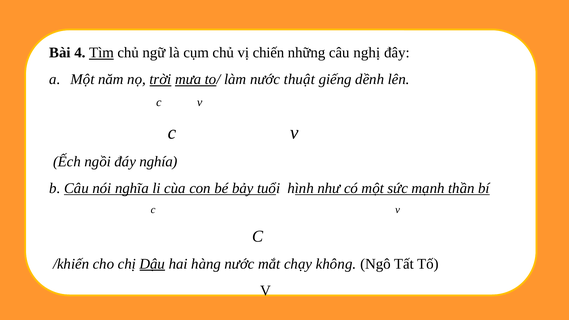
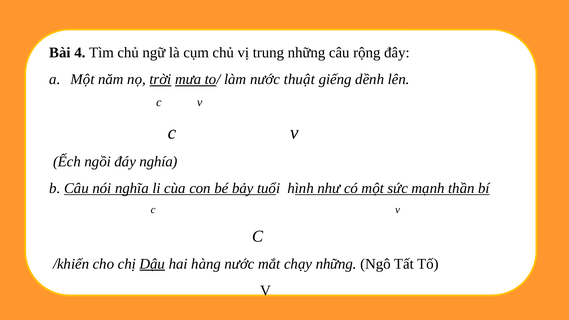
Tìm underline: present -> none (101, 53)
chiến: chiến -> trung (268, 53)
nghị: nghị -> rộng (367, 53)
chạy không: không -> những (336, 264)
